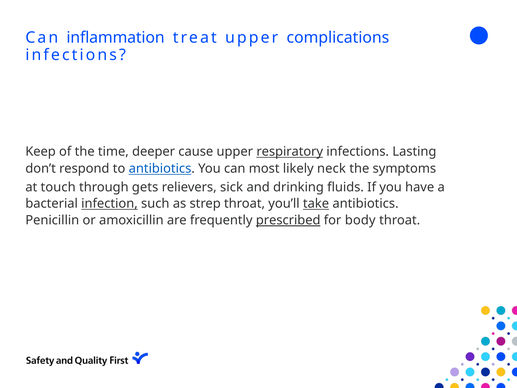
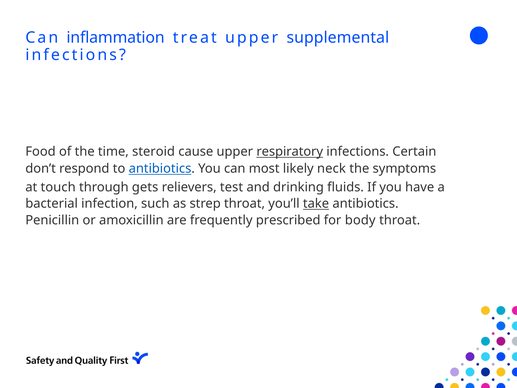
complications: complications -> supplemental (338, 38)
Keep: Keep -> Food (41, 152)
deeper: deeper -> steroid (154, 152)
Lasting: Lasting -> Certain (414, 152)
sick: sick -> test (232, 187)
infection underline: present -> none (109, 204)
prescribed underline: present -> none (288, 220)
